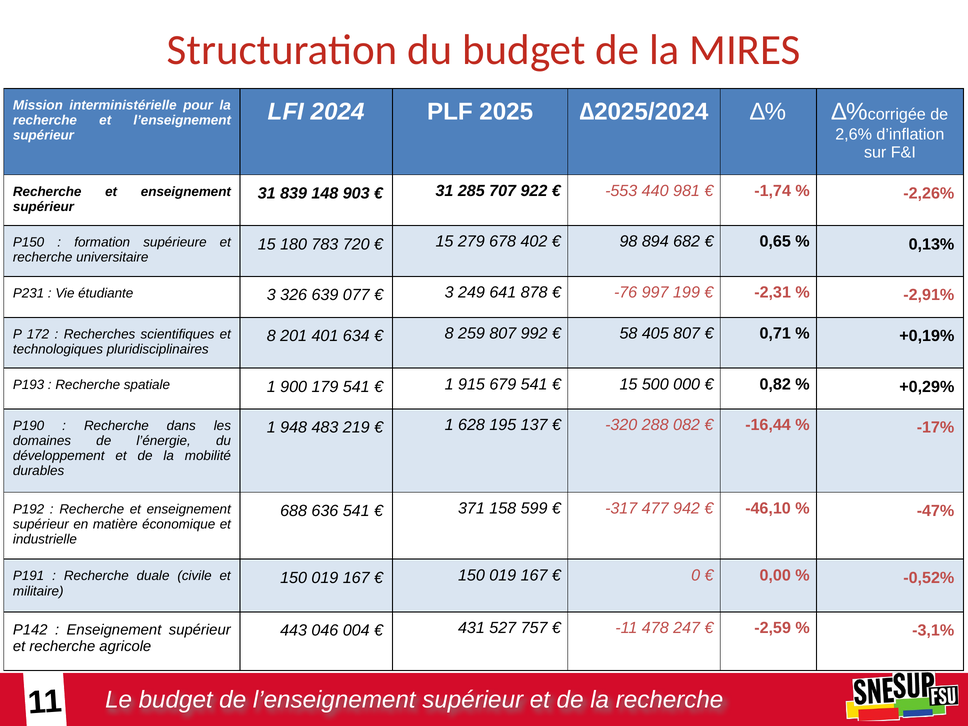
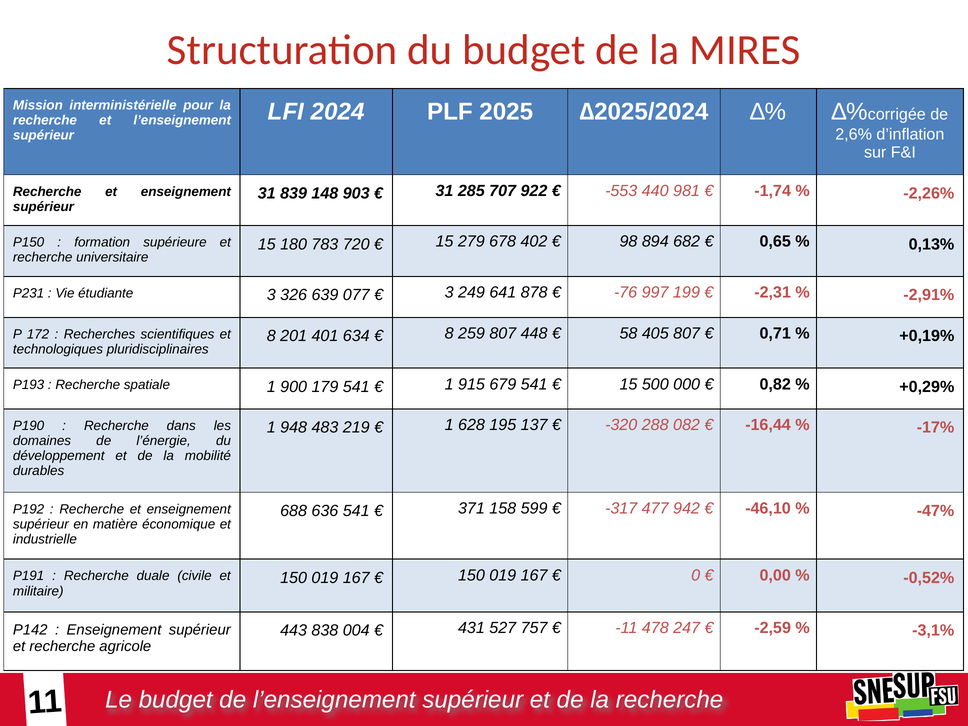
992: 992 -> 448 (534, 333)
046: 046 -> 838 (325, 631)
